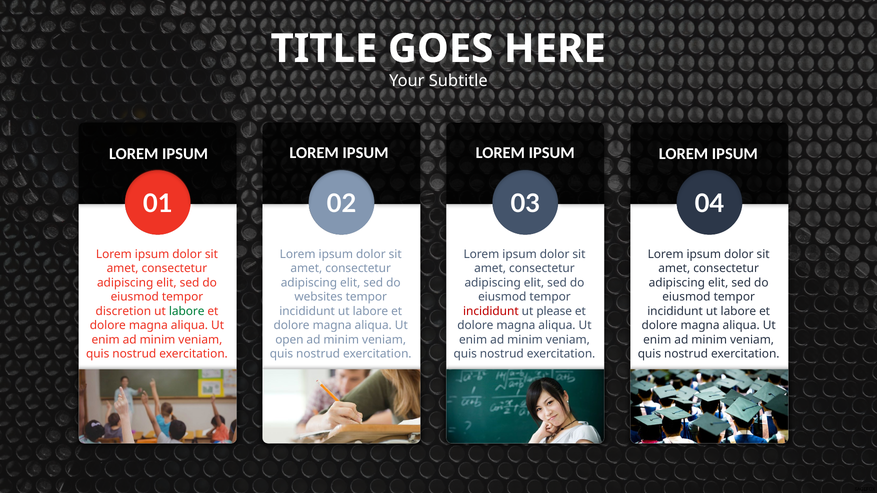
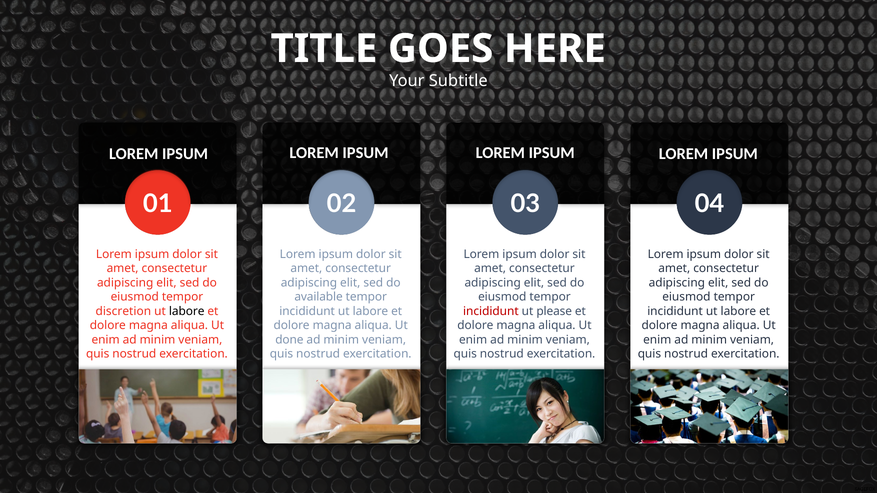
websites: websites -> available (319, 297)
labore colour: green -> black (187, 311)
open: open -> done (289, 340)
